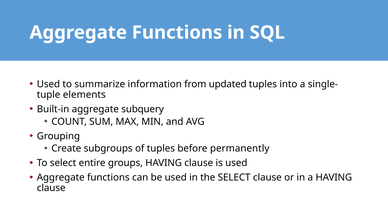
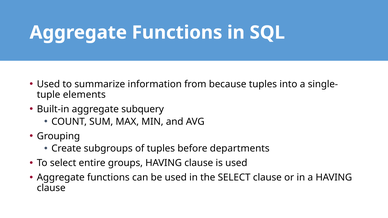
updated: updated -> because (228, 84)
permanently: permanently -> departments (240, 149)
